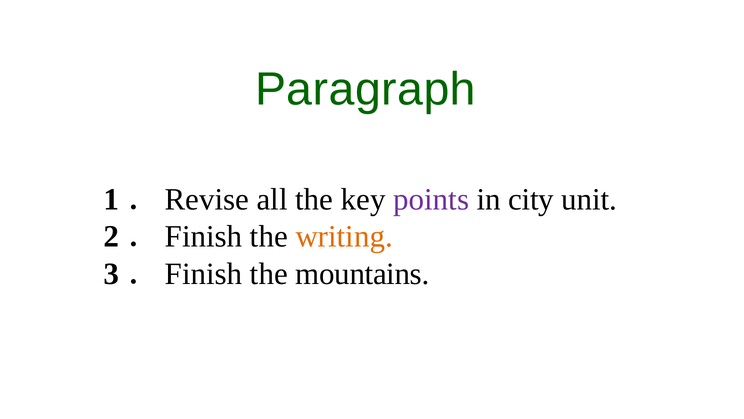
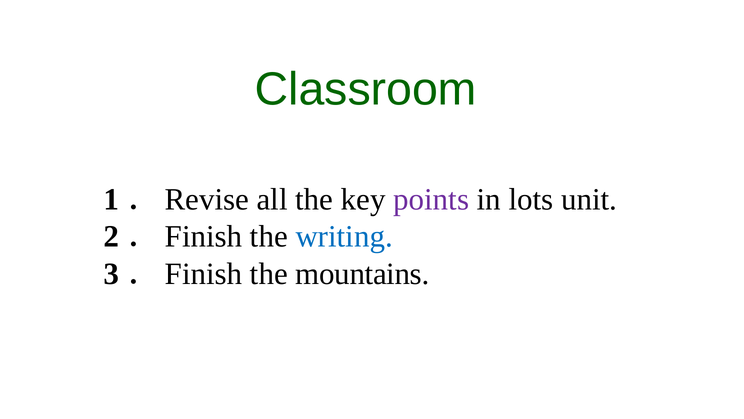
Paragraph: Paragraph -> Classroom (366, 89)
city: city -> lots (531, 199)
writing colour: orange -> blue (344, 236)
